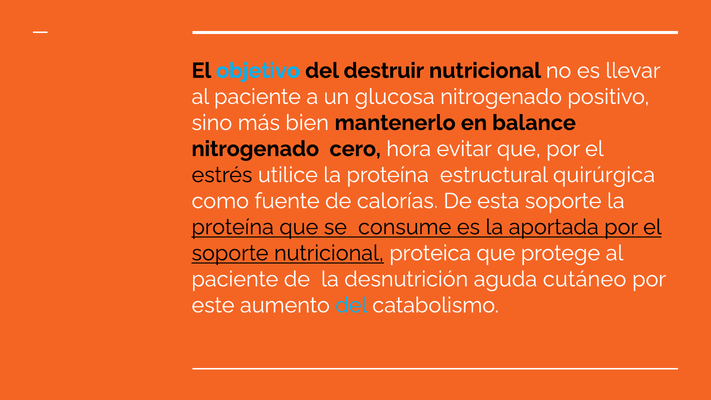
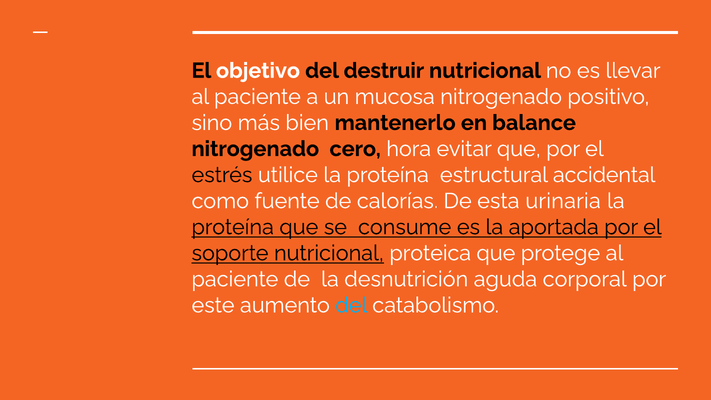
objetivo colour: light blue -> white (258, 71)
glucosa: glucosa -> mucosa (395, 97)
quirúrgica: quirúrgica -> accidental (604, 175)
esta soporte: soporte -> urinaria (563, 201)
cutáneo: cutáneo -> corporal (585, 279)
